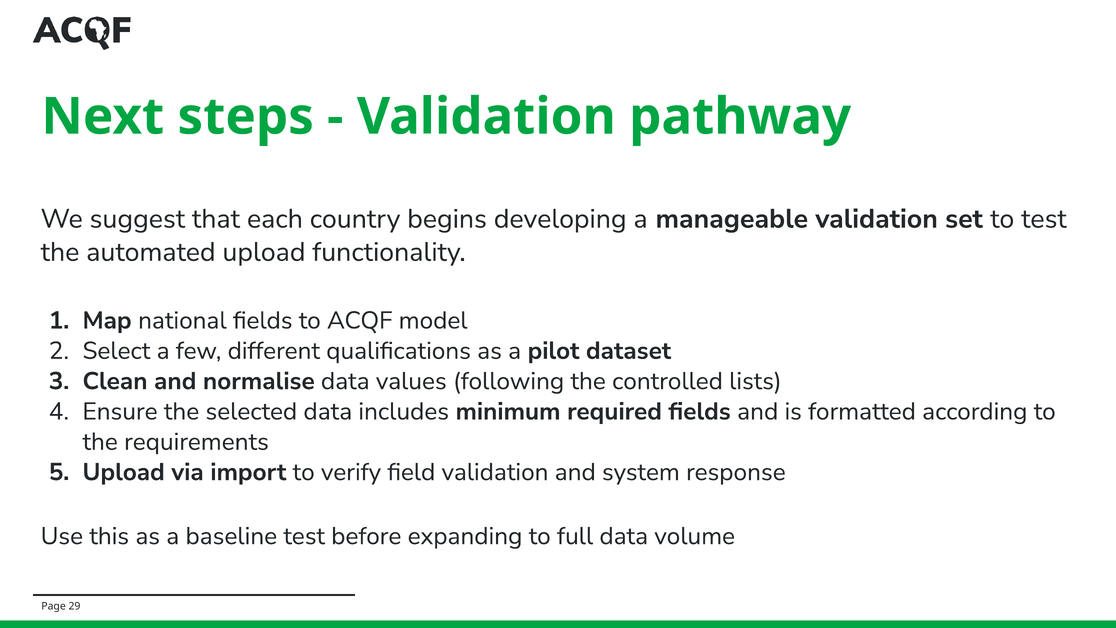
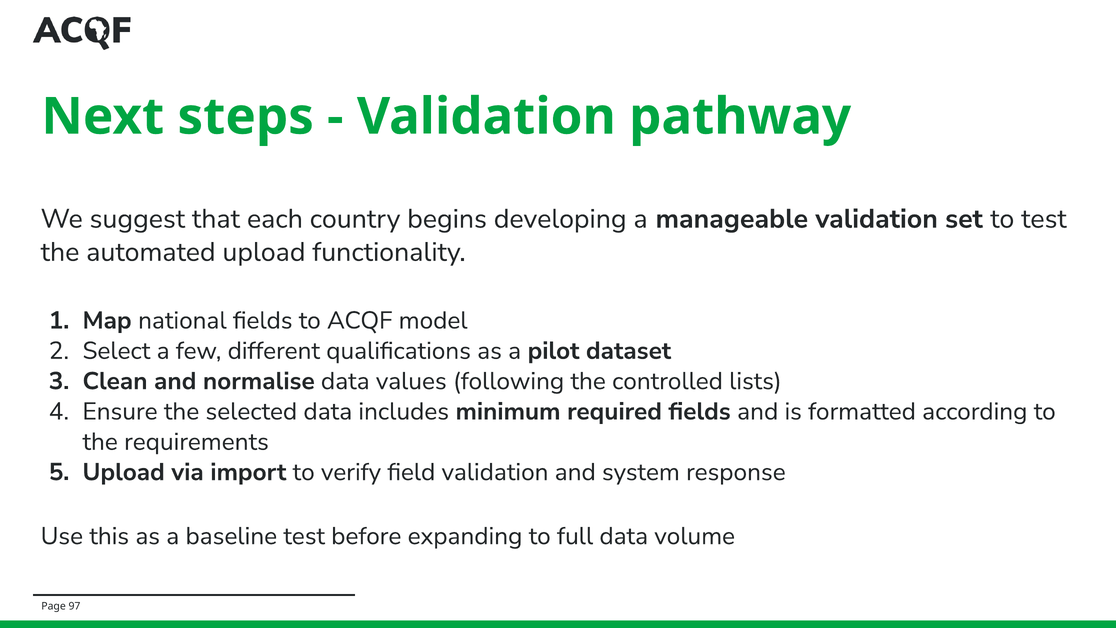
29: 29 -> 97 (75, 606)
